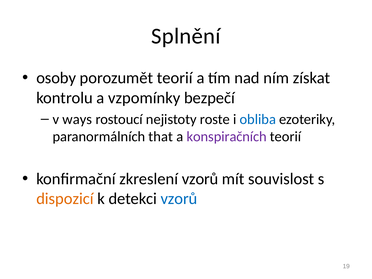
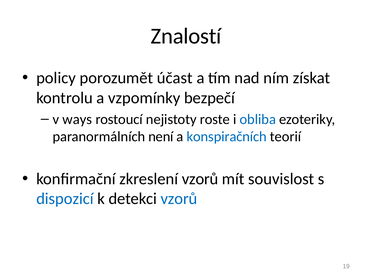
Splnění: Splnění -> Znalostí (186, 36)
osoby: osoby -> policy (56, 78)
porozumět teorií: teorií -> účast (175, 78)
that: that -> není (161, 137)
konspiračních colour: purple -> blue (227, 137)
dispozicí colour: orange -> blue (65, 199)
